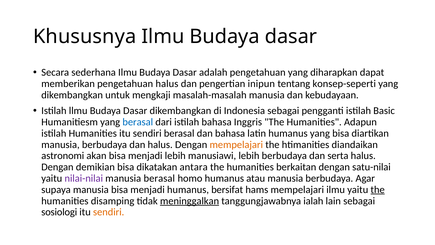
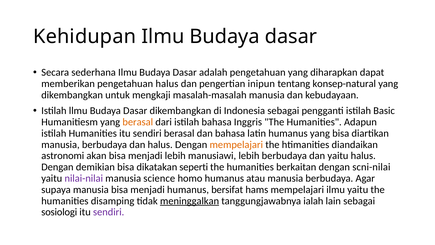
Khususnya: Khususnya -> Kehidupan (85, 37)
konsep-seperti: konsep-seperti -> konsep-natural (344, 84)
berasal colour: blue -> orange (138, 122)
dan serta: serta -> yaitu (338, 156)
antara: antara -> seperti (194, 167)
satu-nilai: satu-nilai -> scni-nilai (371, 167)
manusia berasal: berasal -> science (159, 178)
the underline: present -> none (378, 189)
sendiri colour: orange -> purple (109, 212)
